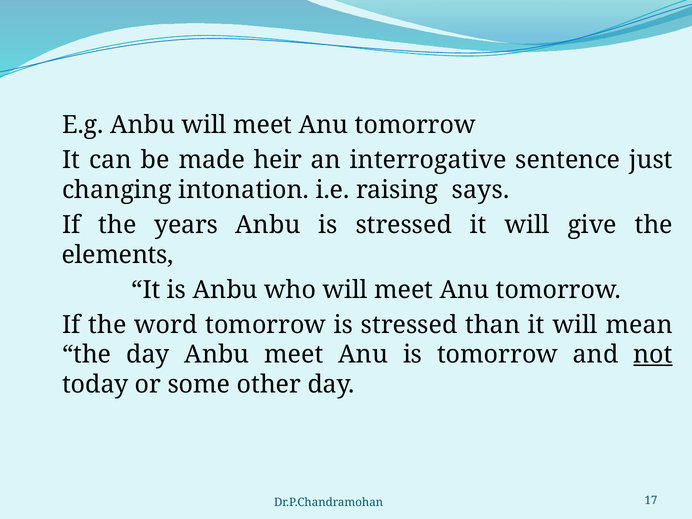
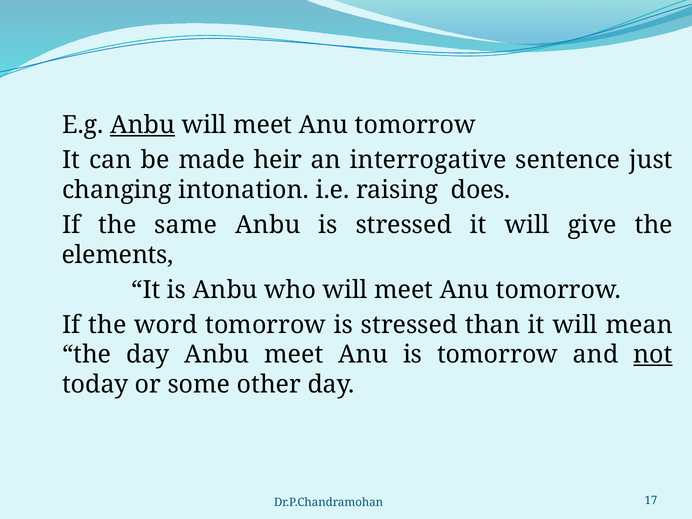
Anbu underline: none -> present (143, 125)
says: says -> does (481, 190)
years: years -> same (186, 225)
